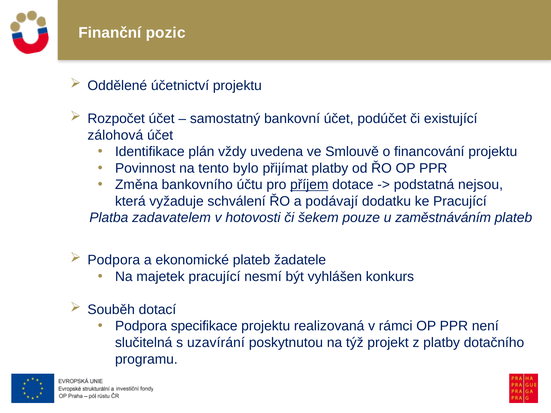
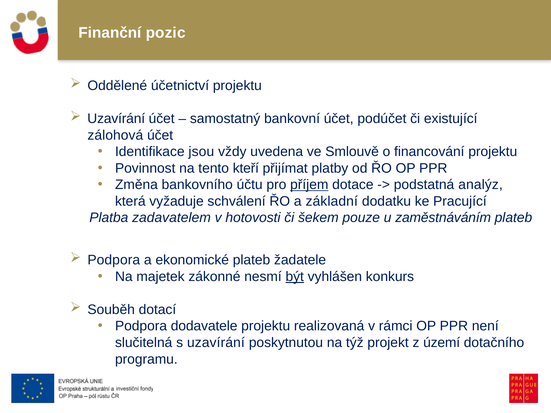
Rozpočet: Rozpočet -> Uzavírání (116, 119)
plán: plán -> jsou (201, 152)
bylo: bylo -> kteří (246, 168)
nejsou: nejsou -> analýz (481, 185)
podávají: podávají -> základní (332, 201)
majetek pracující: pracující -> zákonné (214, 277)
být underline: none -> present (295, 277)
specifikace: specifikace -> dodavatele (204, 326)
z platby: platby -> území (442, 343)
